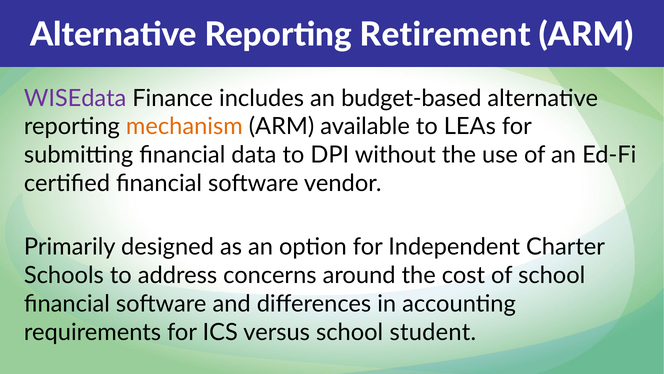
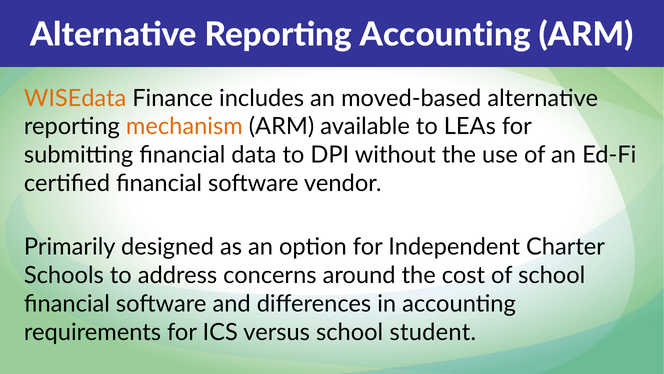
Reporting Retirement: Retirement -> Accounting (445, 35)
WISEdata colour: purple -> orange (75, 98)
budget-based: budget-based -> moved-based (411, 98)
